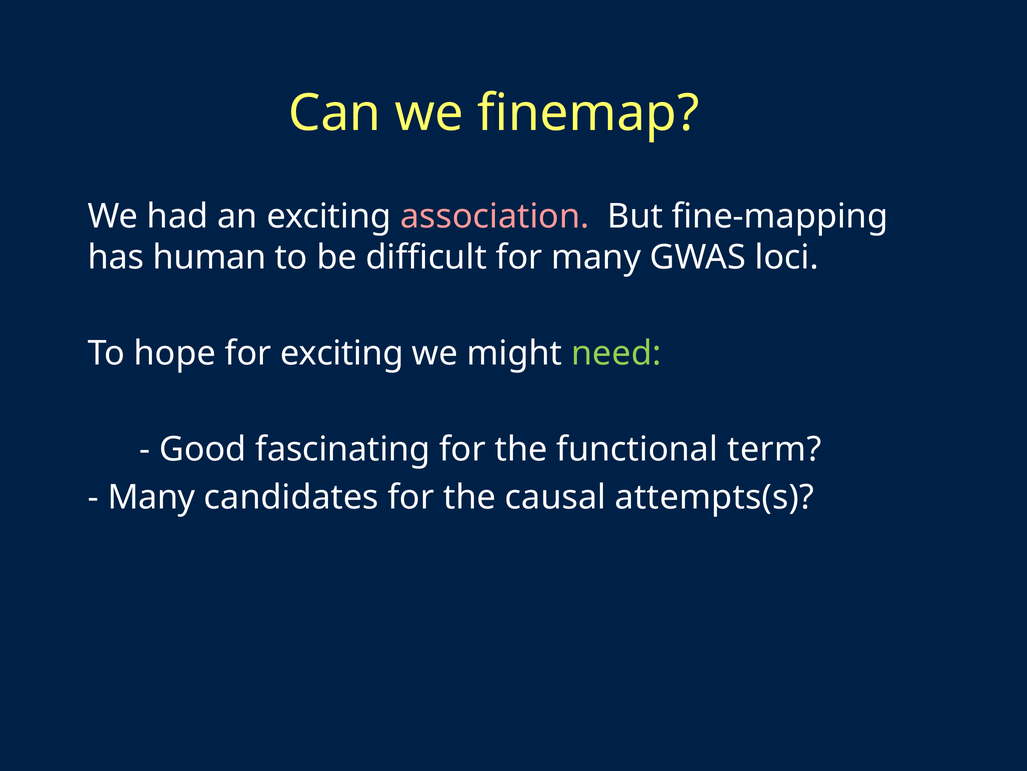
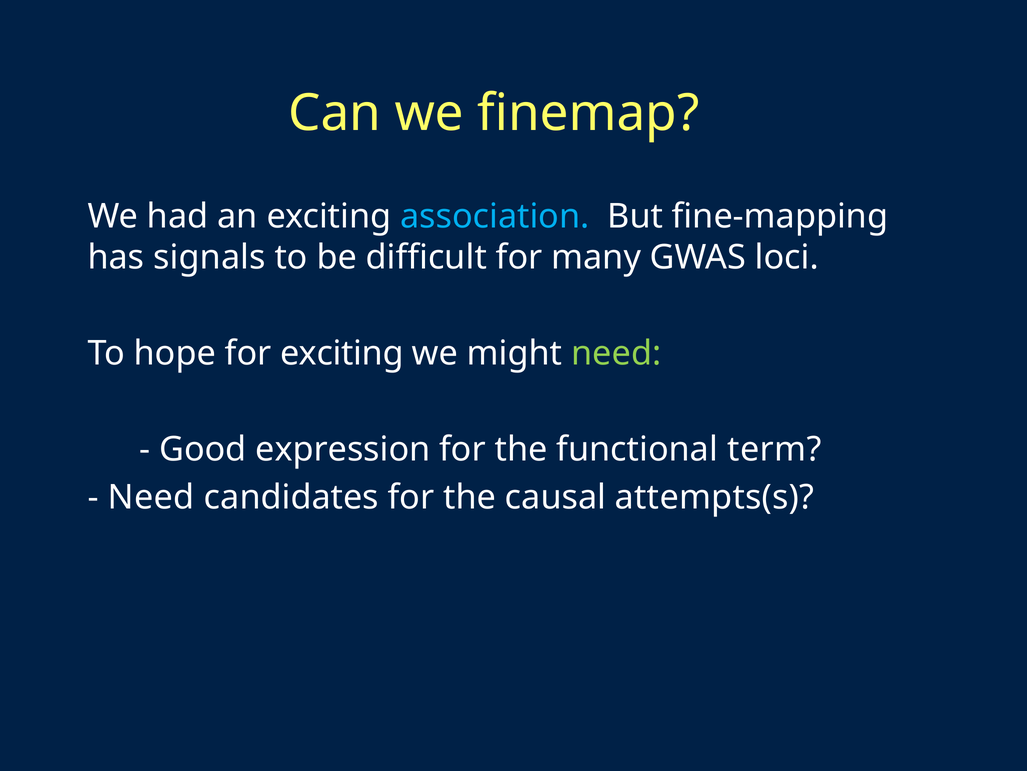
association colour: pink -> light blue (495, 216)
human: human -> signals (209, 257)
fascinating: fascinating -> expression (343, 449)
Many: Many -> Need (151, 497)
